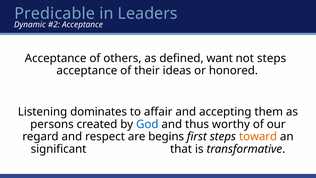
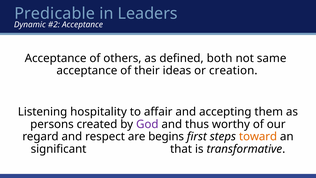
want: want -> both (220, 58)
not steps: steps -> same (272, 58)
honored: honored -> creation (233, 71)
dominates: dominates -> hospitality (99, 112)
God colour: blue -> purple (147, 124)
